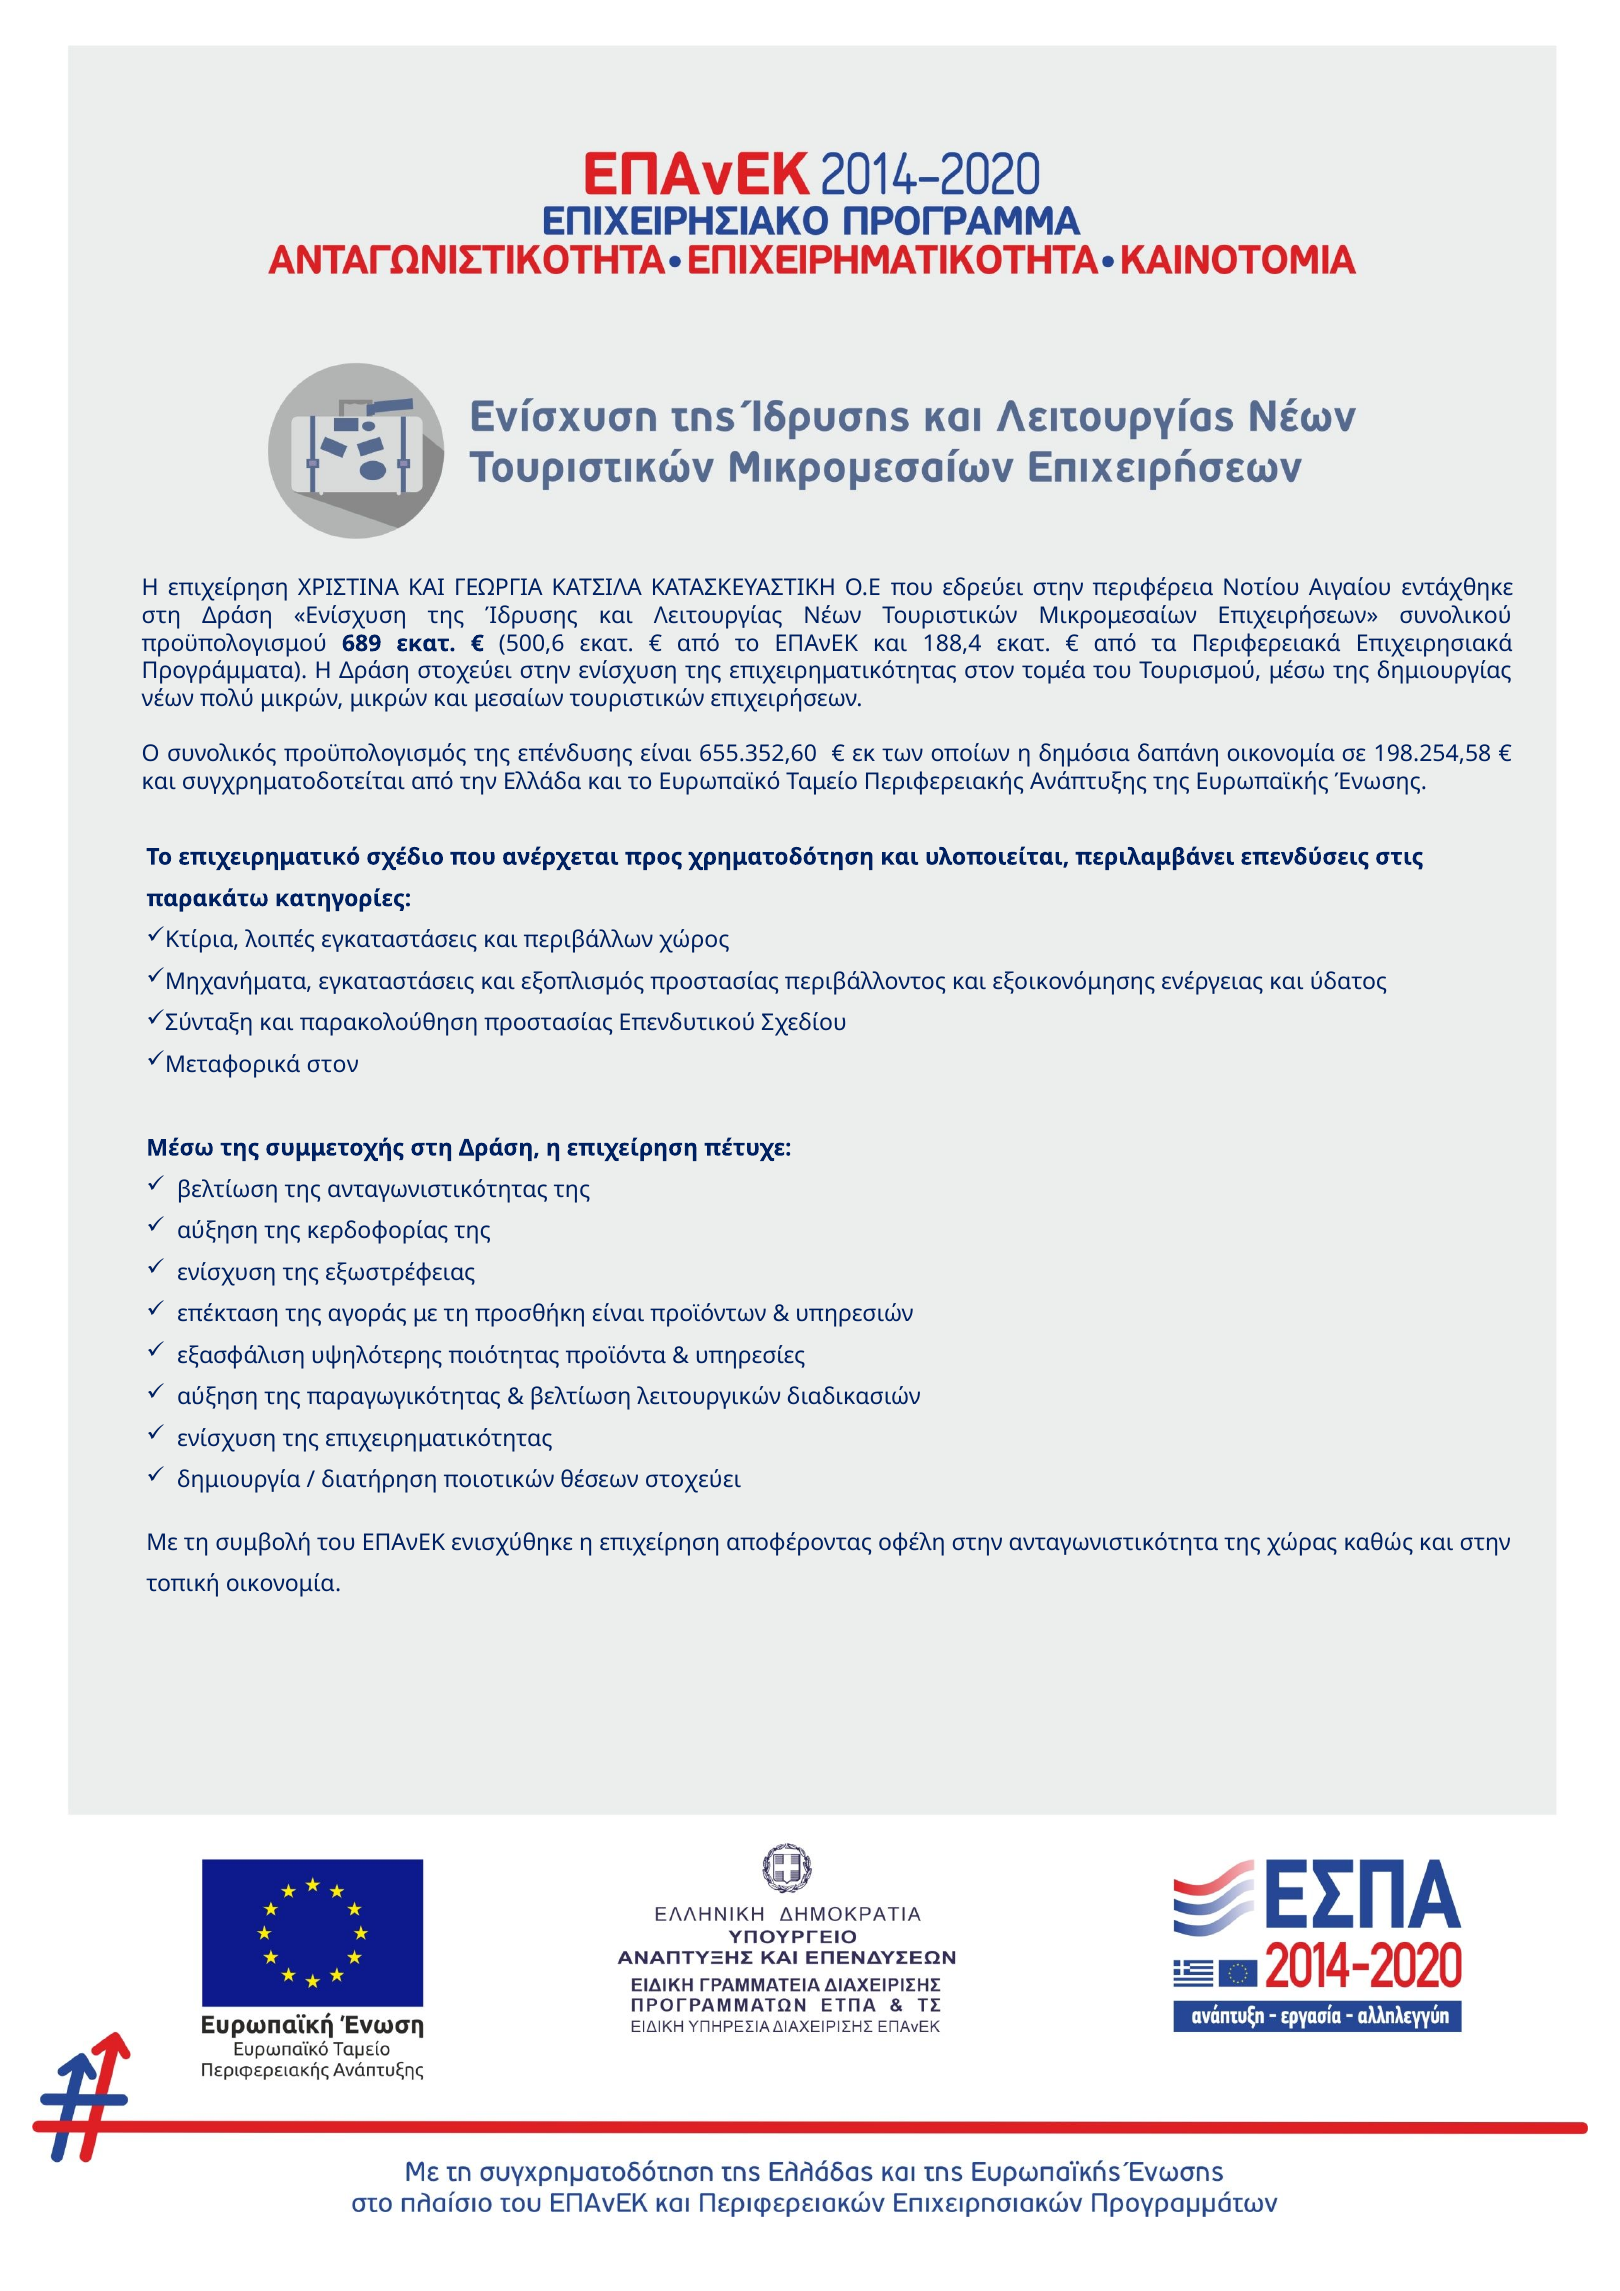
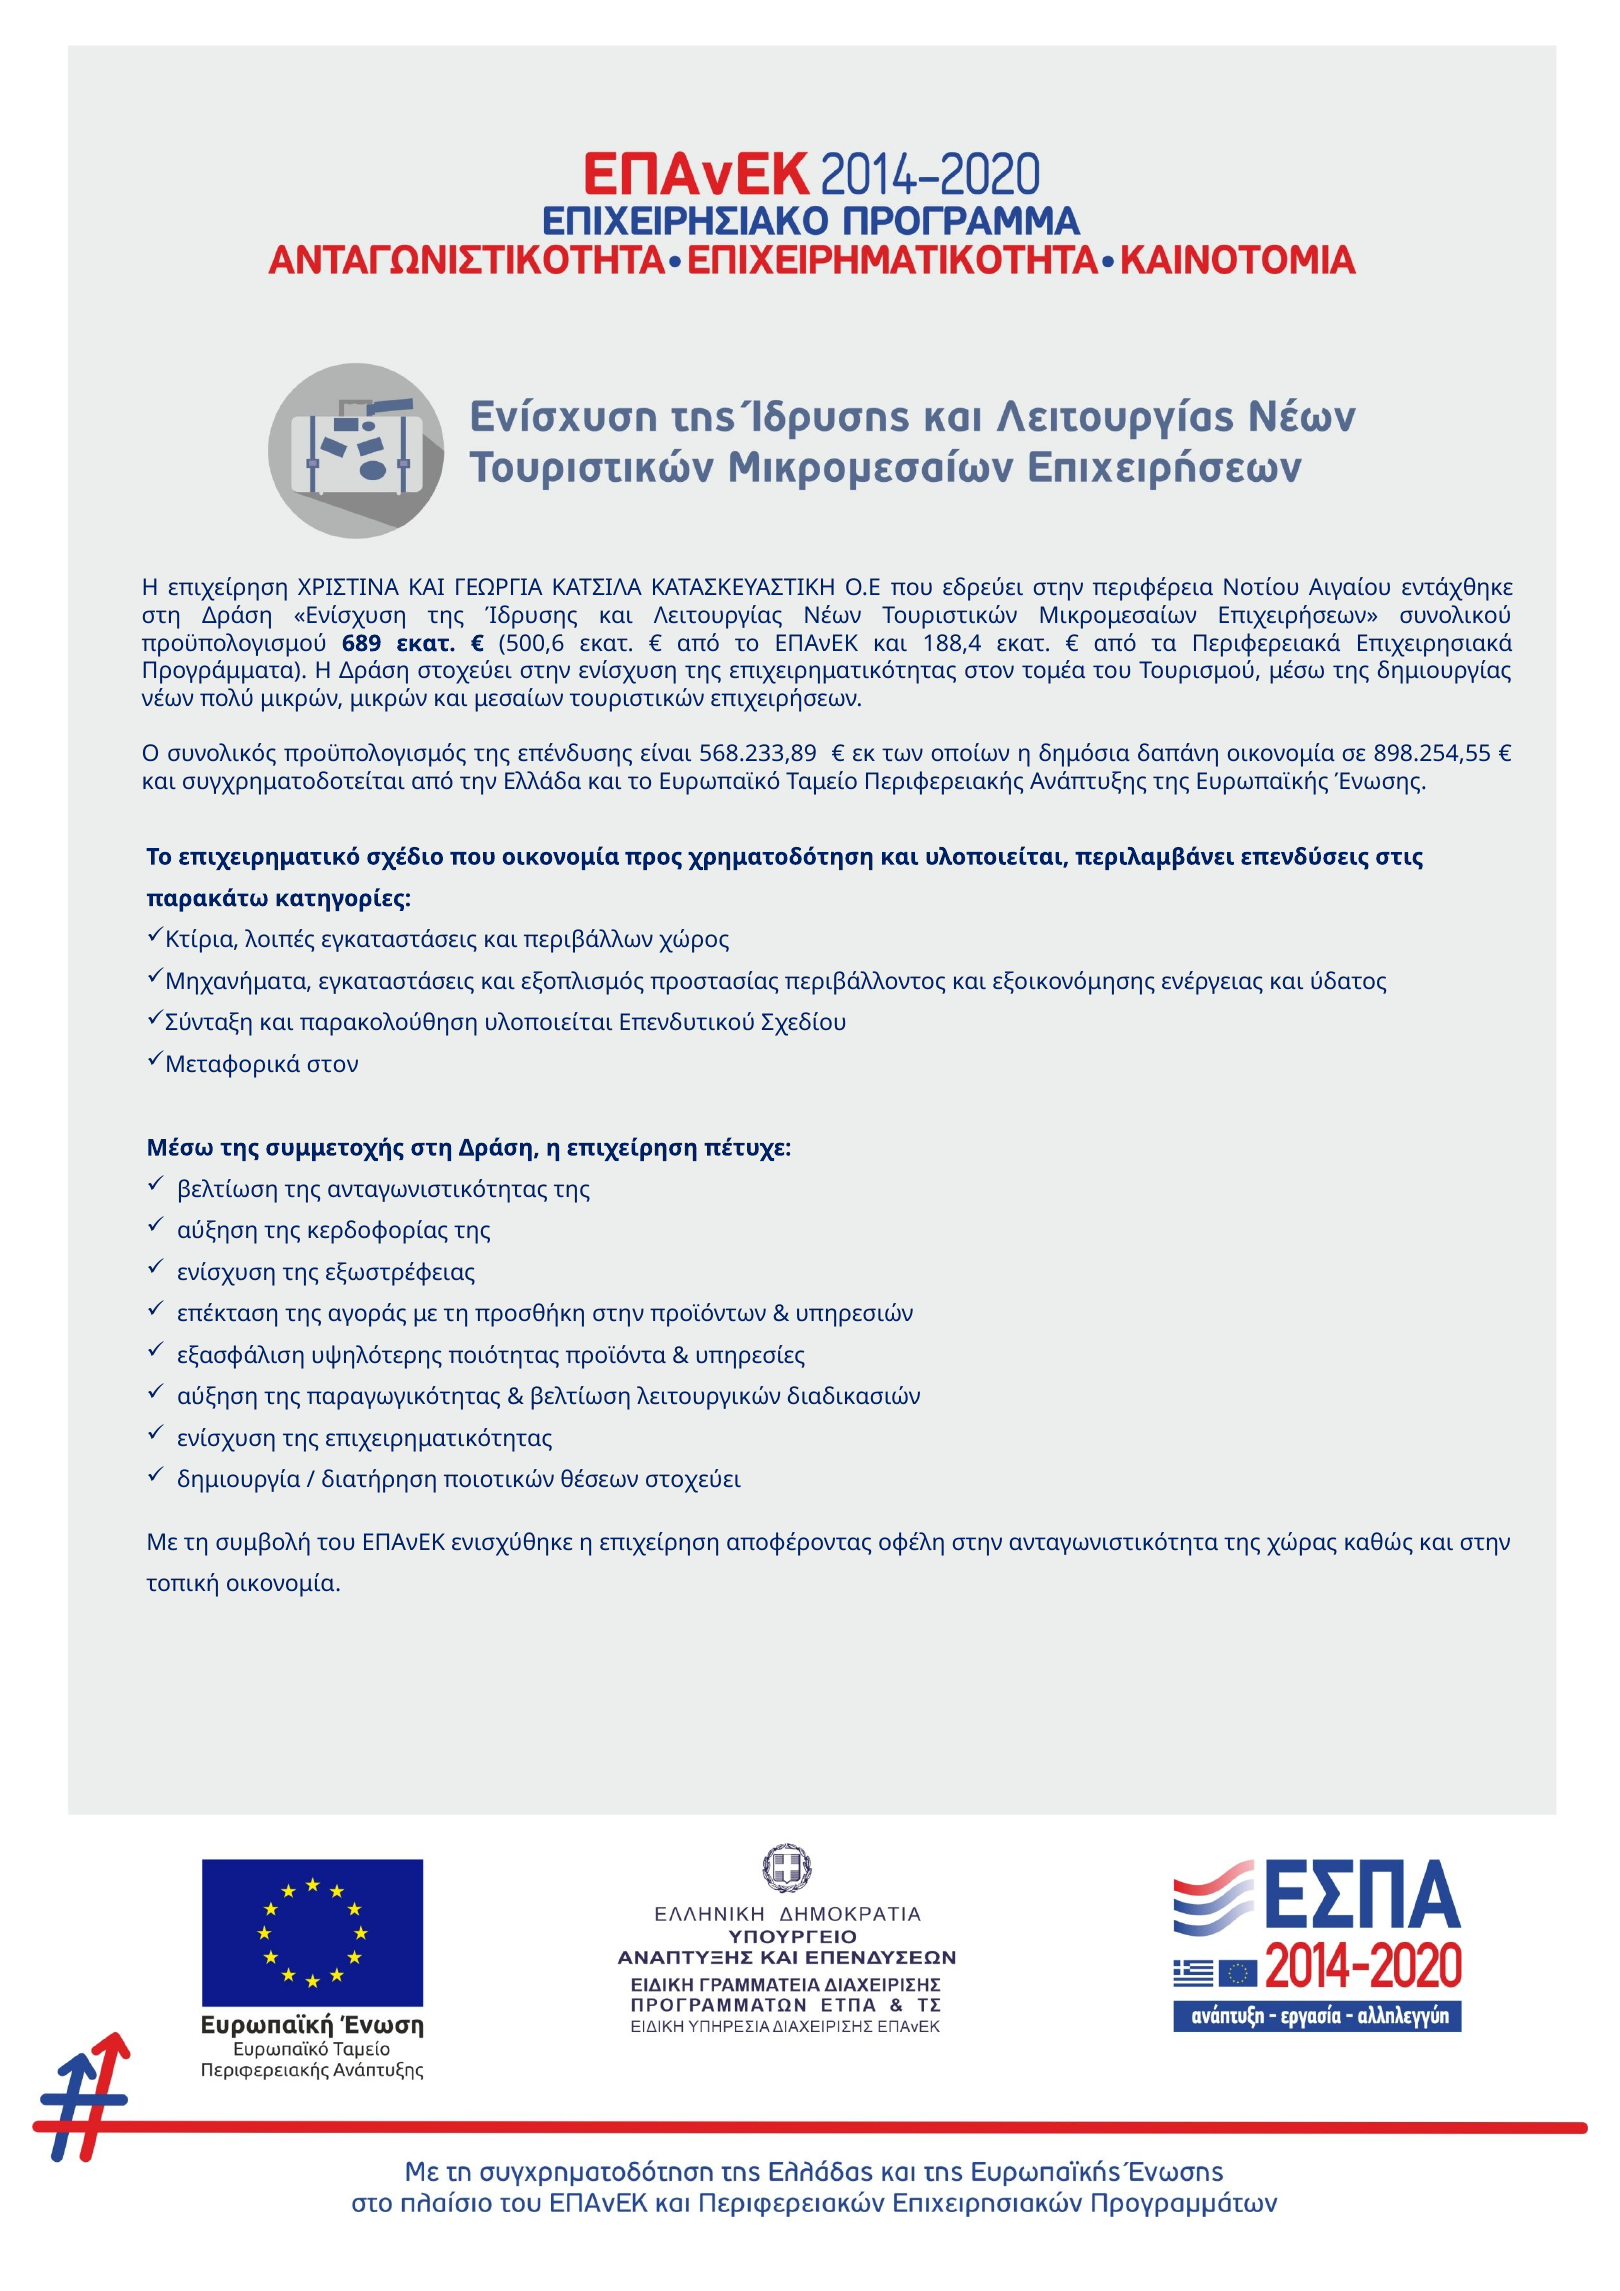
655.352,60: 655.352,60 -> 568.233,89 (758, 754)
198.254,58: 198.254,58 -> 898.254,55 (1432, 754)
που ανέρχεται: ανέρχεται -> οικονομία (561, 857)
παρακολούθηση προστασίας: προστασίας -> υλοποιείται (549, 1023)
προσθήκη είναι: είναι -> στην (618, 1314)
